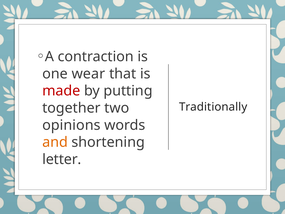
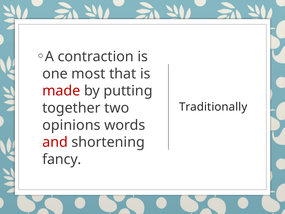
wear: wear -> most (88, 74)
and colour: orange -> red (55, 142)
letter: letter -> fancy (62, 159)
